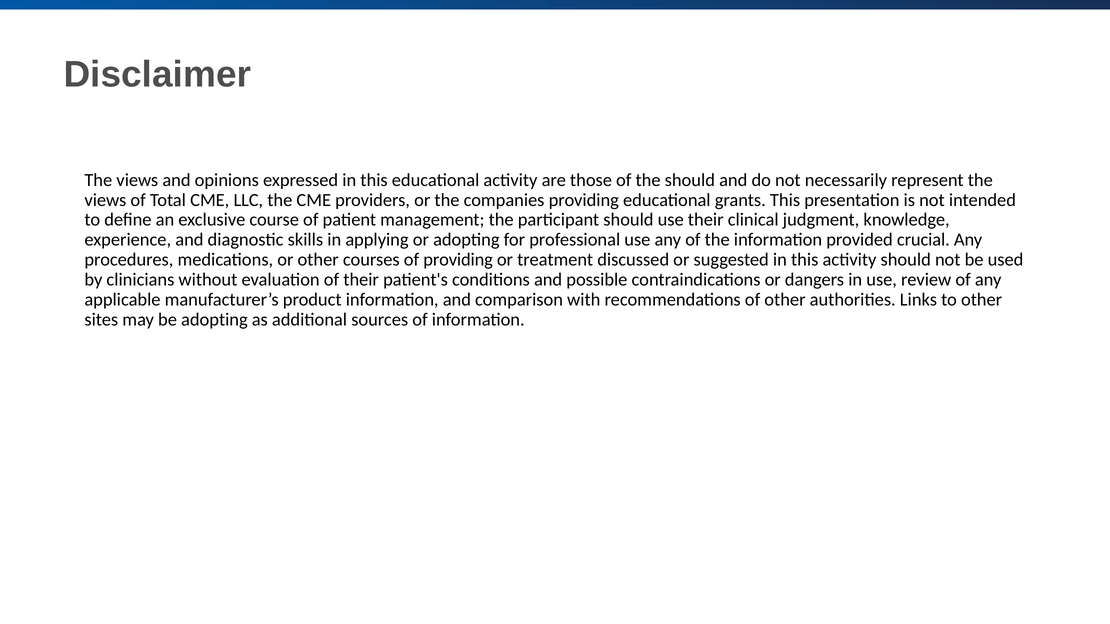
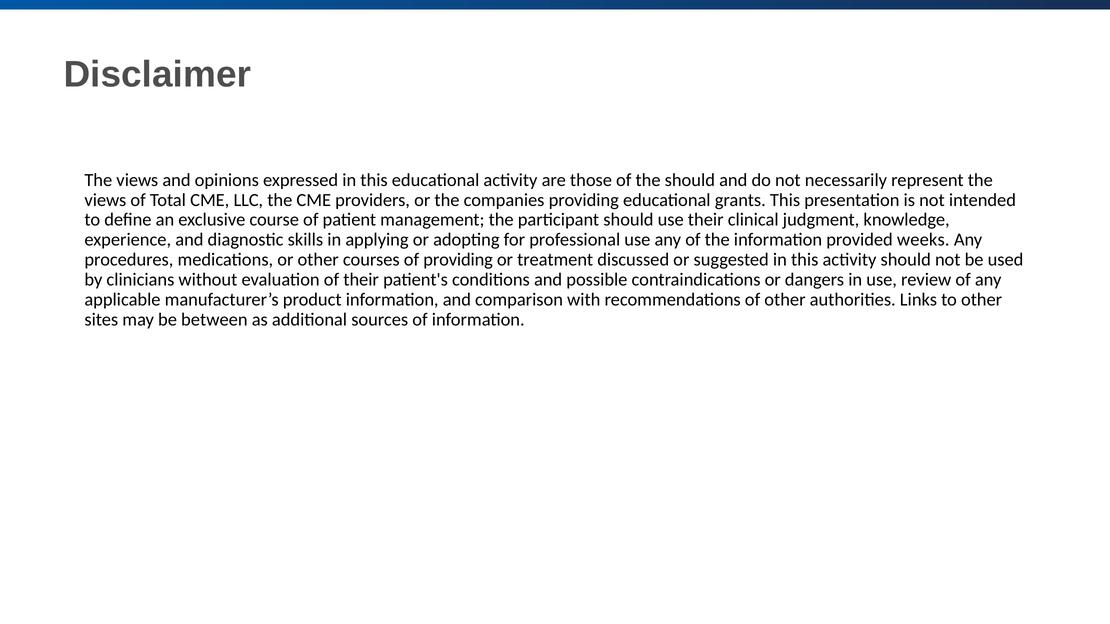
crucial: crucial -> weeks (923, 240)
be adopting: adopting -> between (214, 320)
